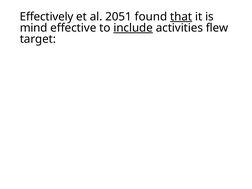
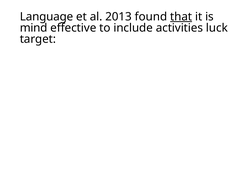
Effectively: Effectively -> Language (47, 17)
2051: 2051 -> 2013 (119, 17)
include underline: present -> none (133, 28)
flew: flew -> luck (217, 28)
